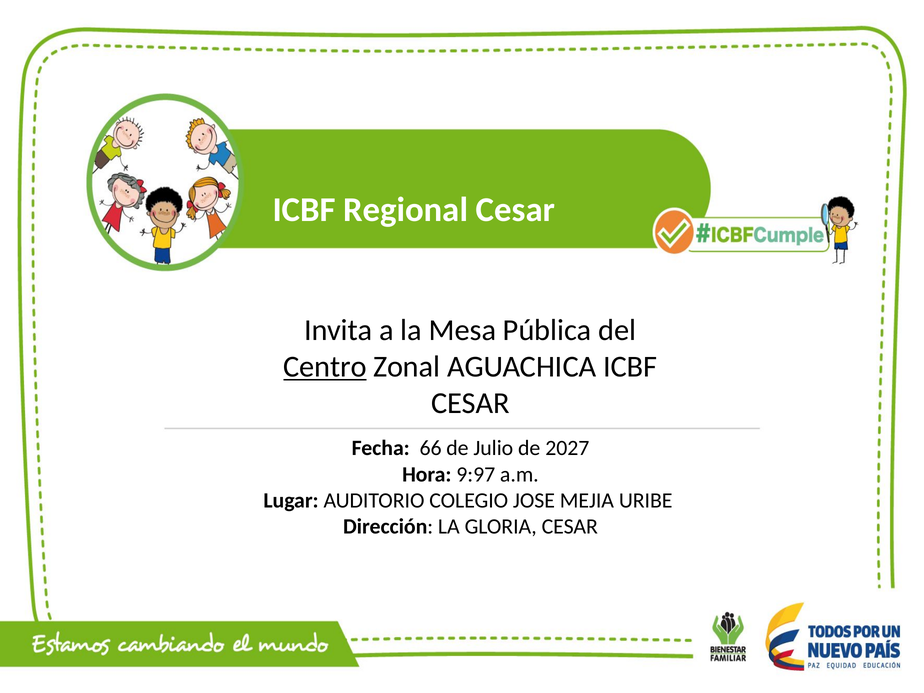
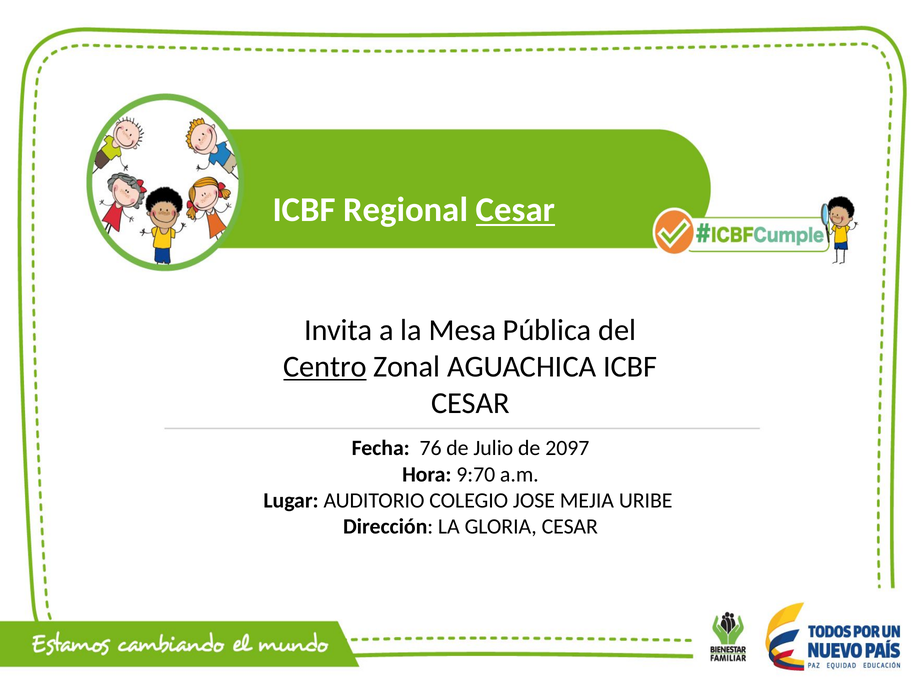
Cesar underline: none -> present (516, 210)
66: 66 -> 76 (431, 448)
2027: 2027 -> 2097 (567, 448)
9:97: 9:97 -> 9:70 (476, 474)
